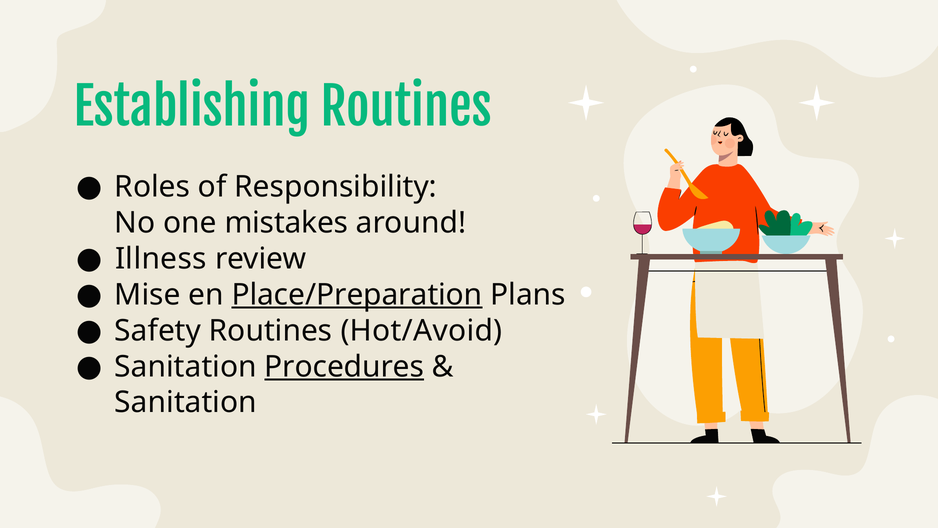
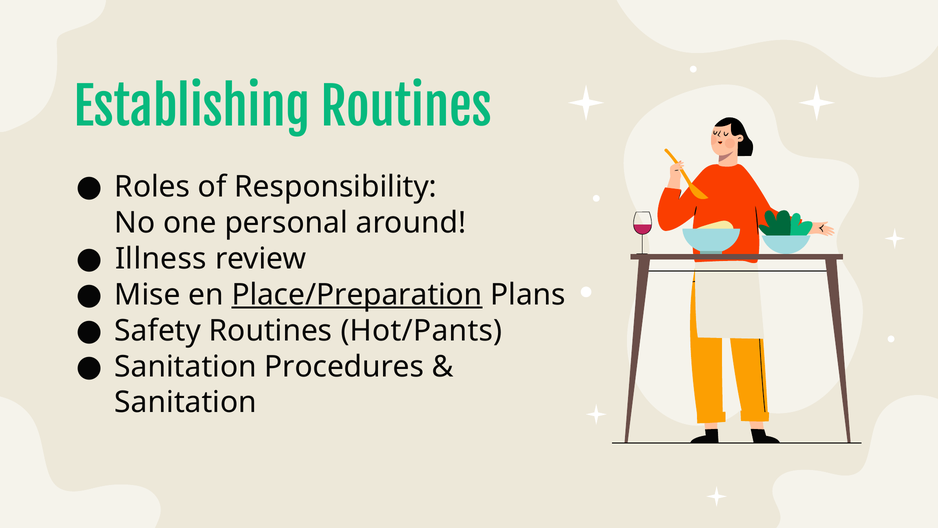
mistakes: mistakes -> personal (286, 223)
Hot/Avoid: Hot/Avoid -> Hot/Pants (421, 330)
Procedures underline: present -> none (344, 366)
